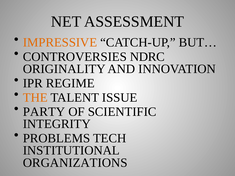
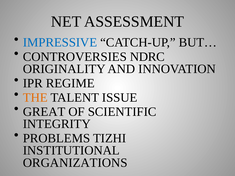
IMPRESSIVE colour: orange -> blue (60, 42)
PARTY: PARTY -> GREAT (44, 112)
TECH: TECH -> TIZHI (110, 138)
